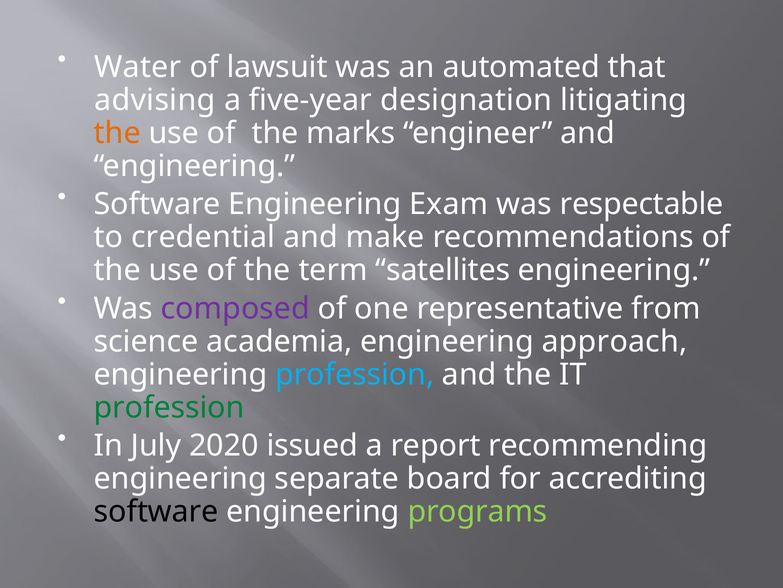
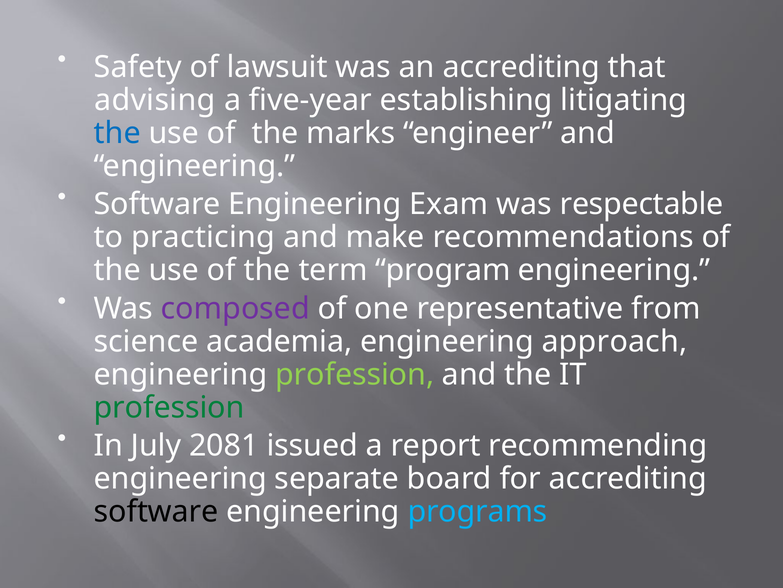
Water: Water -> Safety (138, 67)
an automated: automated -> accrediting (521, 67)
designation: designation -> establishing (466, 100)
the colour: orange -> blue (117, 133)
credential: credential -> practicing (203, 237)
satellites: satellites -> program (443, 270)
profession colour: light blue -> light green (355, 374)
2020: 2020 -> 2081 (224, 445)
programs colour: light green -> light blue (477, 511)
